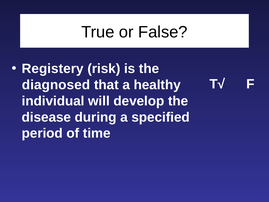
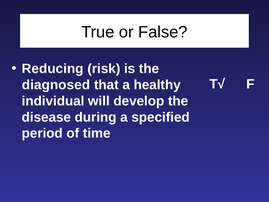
Registery: Registery -> Reducing (53, 69)
